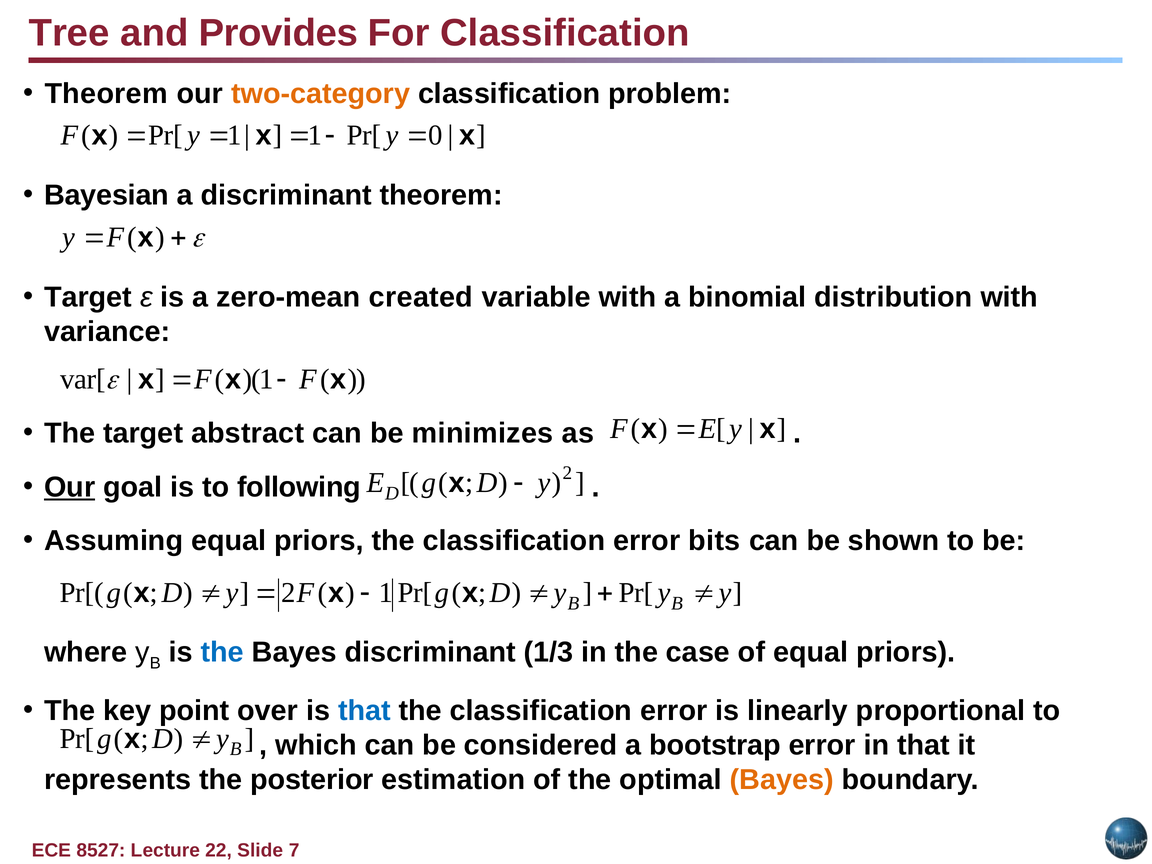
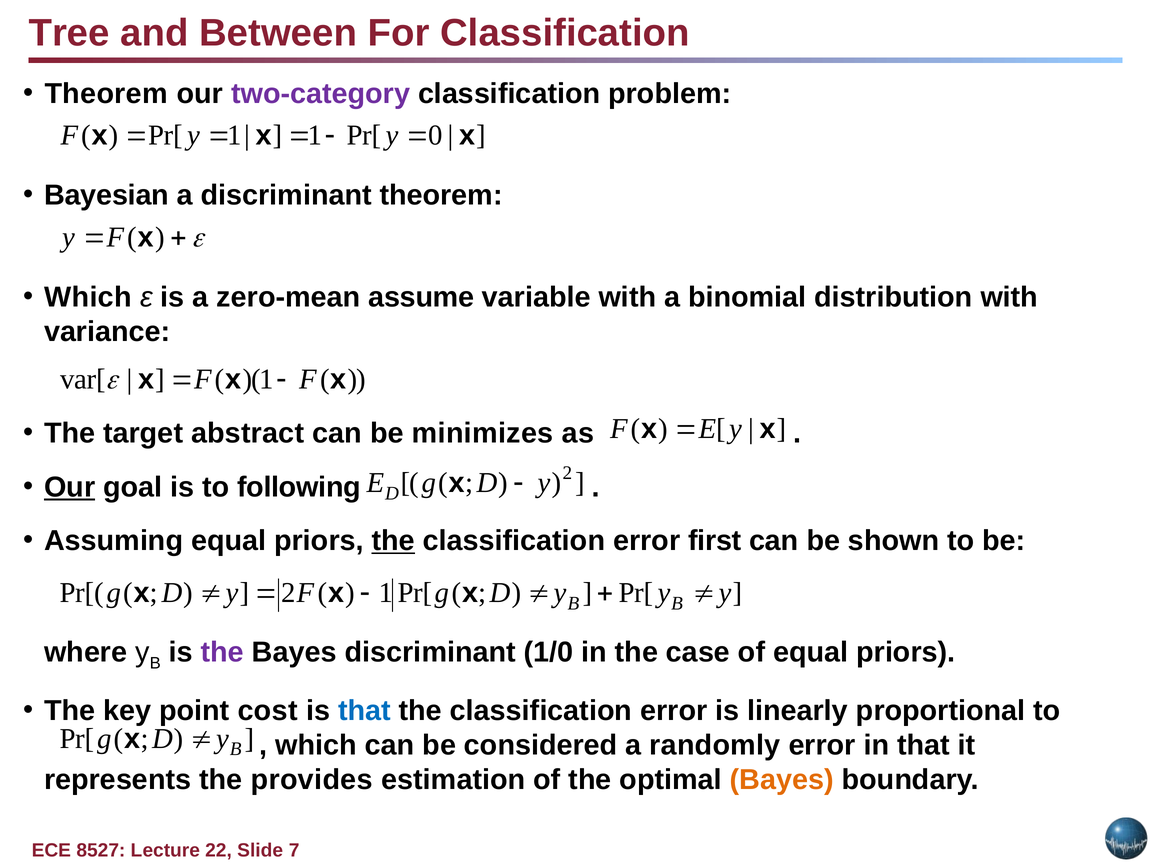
Provides: Provides -> Between (278, 33)
two-category colour: orange -> purple (321, 94)
Target: Target -> Which (88, 297)
created: created -> assume (421, 297)
the underline: none -> present (393, 541)
bits: bits -> first (715, 541)
the colour: blue -> purple (222, 652)
1/3: 1/3 -> 1/0 (549, 652)
over: over -> cost (268, 711)
bootstrap: bootstrap -> randomly (715, 745)
posterior: posterior -> provides (312, 780)
